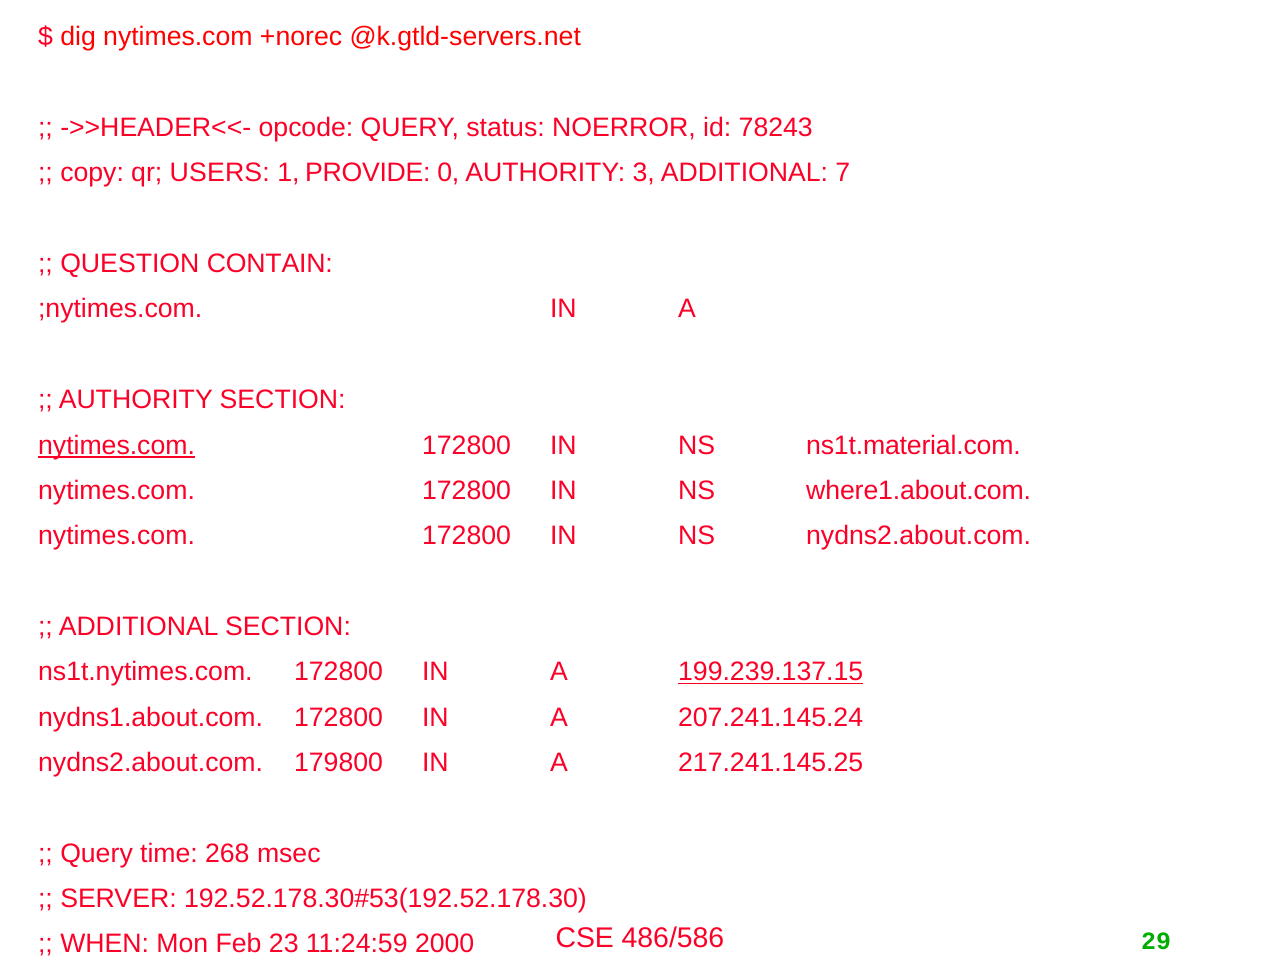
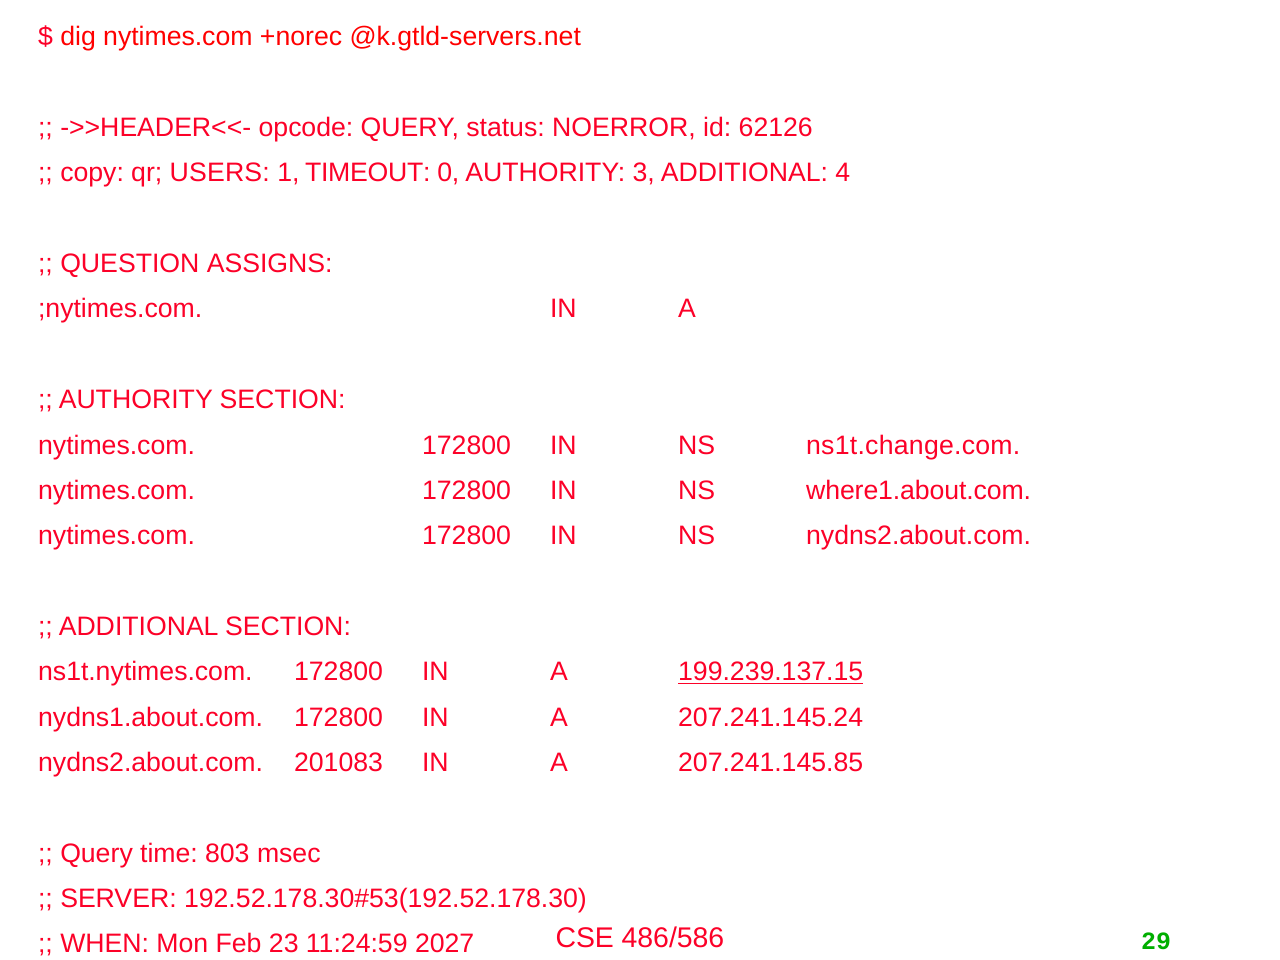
78243: 78243 -> 62126 (776, 128)
PROVIDE: PROVIDE -> TIMEOUT (368, 173)
7: 7 -> 4 (843, 173)
CONTAIN: CONTAIN -> ASSIGNS (270, 264)
nytimes.com underline: present -> none (117, 445)
ns1t.material.com: ns1t.material.com -> ns1t.change.com (913, 445)
179800: 179800 -> 201083 (339, 763)
217.241.145.25: 217.241.145.25 -> 207.241.145.85 (771, 763)
268: 268 -> 803 (227, 853)
2000: 2000 -> 2027 (445, 944)
